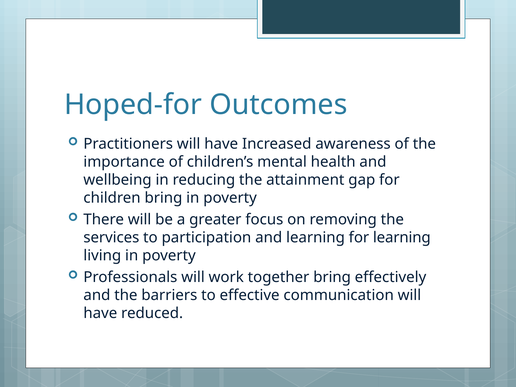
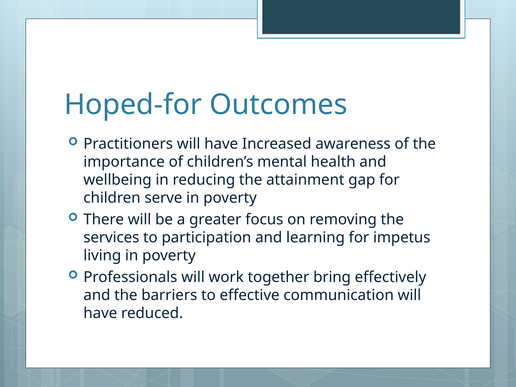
children bring: bring -> serve (163, 198)
for learning: learning -> impetus (402, 238)
